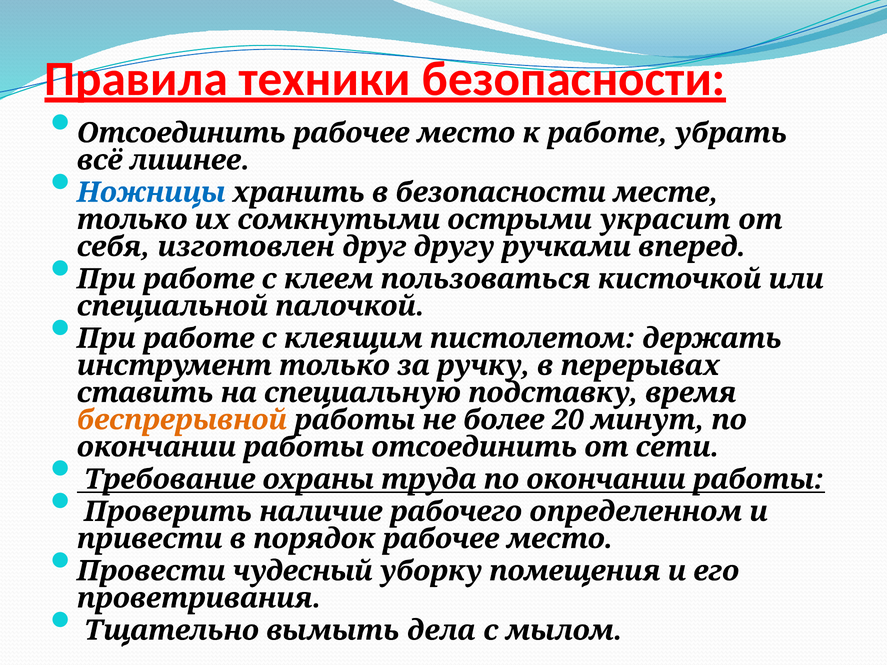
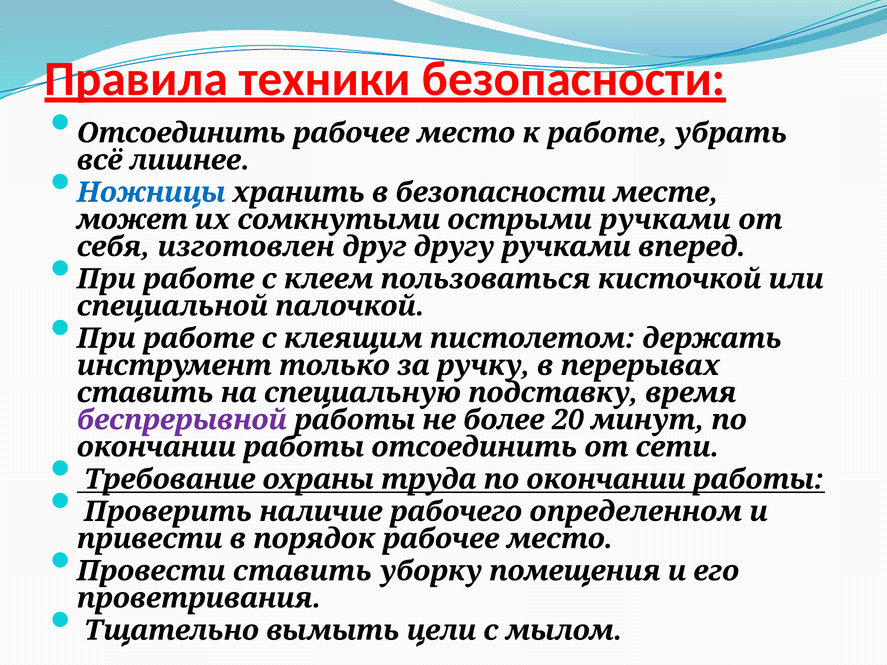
только: только -> может (132, 220)
острыми украсит: украсит -> ручками (665, 220)
беспрерывной colour: orange -> purple (182, 420)
Провести чудесный: чудесный -> ставить (302, 571)
дела: дела -> цели (441, 631)
